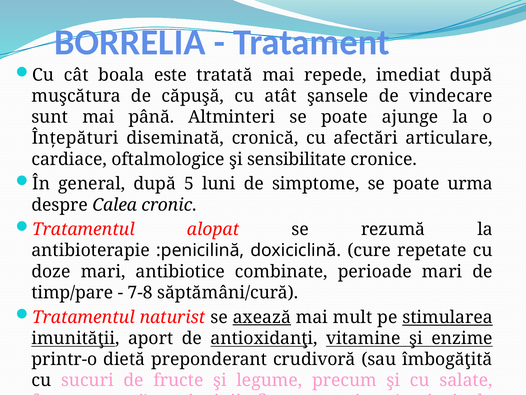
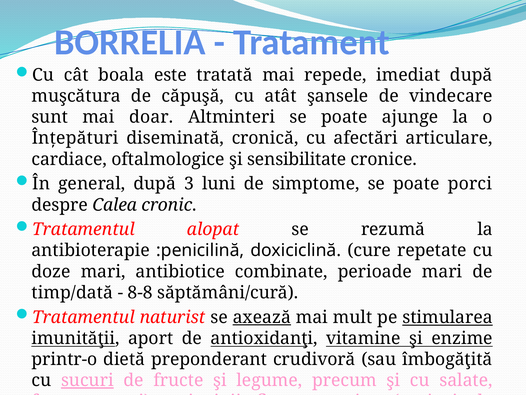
până: până -> doar (151, 117)
5: 5 -> 3 (189, 184)
urma: urma -> porci (470, 184)
timp/pare: timp/pare -> timp/dată (72, 292)
7-8: 7-8 -> 8-8 (140, 292)
sucuri underline: none -> present (87, 380)
